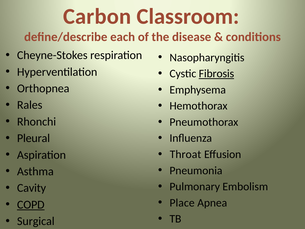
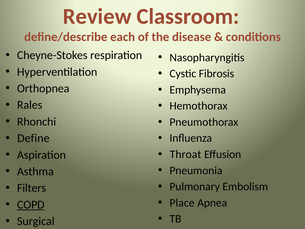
Carbon: Carbon -> Review (97, 17)
Fibrosis underline: present -> none (216, 74)
Pleural: Pleural -> Define (33, 138)
Cavity: Cavity -> Filters (32, 188)
